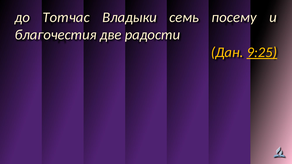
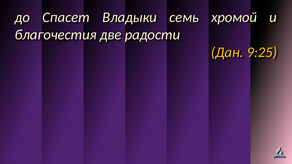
Тотчас: Тотчас -> Спасет (66, 17)
посему: посему -> хромой (234, 17)
9:25 underline: present -> none (262, 52)
